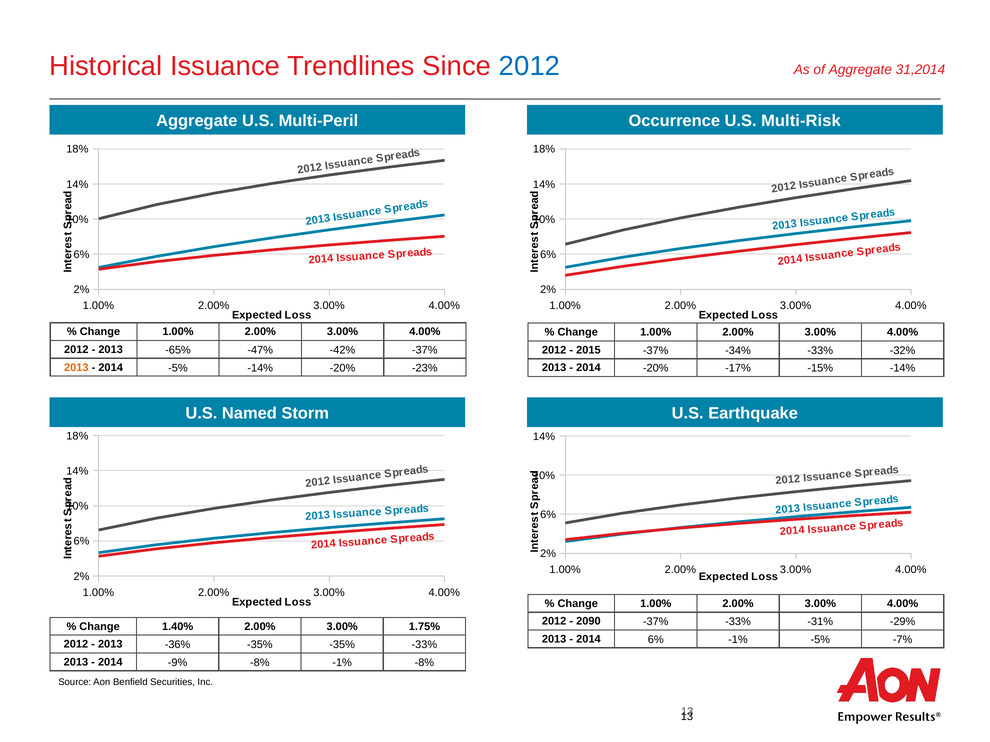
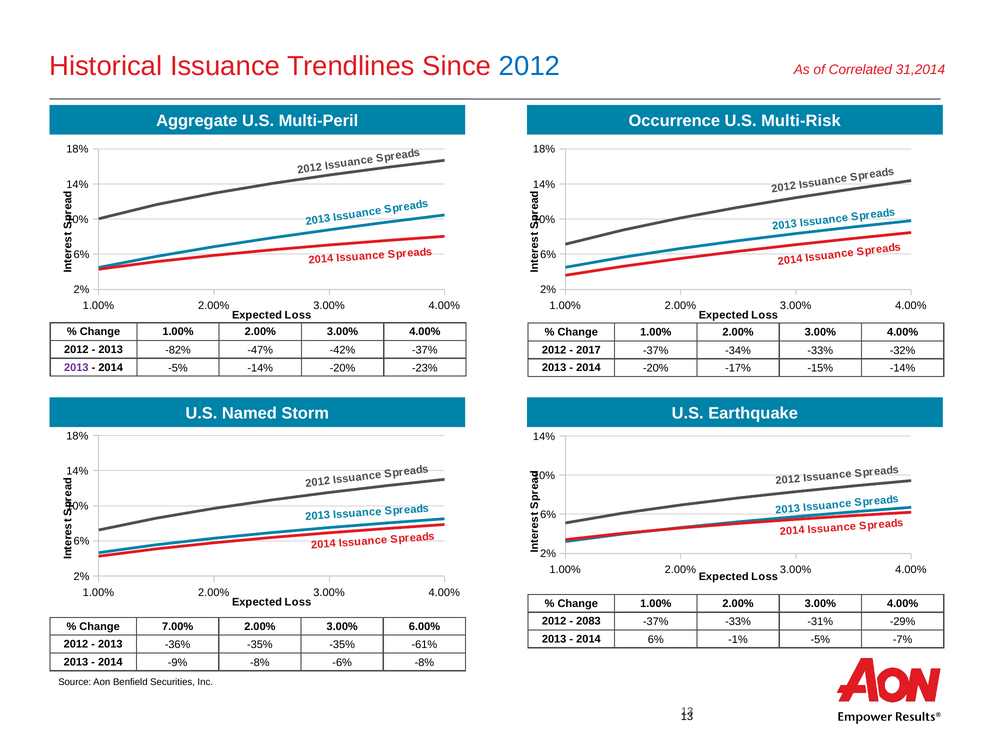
of Aggregate: Aggregate -> Correlated (860, 70)
-65%: -65% -> -82% (178, 350)
2015: 2015 -> 2017 (588, 350)
2013 colour: orange -> purple (76, 368)
2090: 2090 -> 2083 (588, 622)
1.40%: 1.40% -> 7.00% (178, 627)
1.75%: 1.75% -> 6.00% (424, 627)
-35% -33%: -33% -> -61% (424, 645)
-8% -1%: -1% -> -6% (342, 663)
